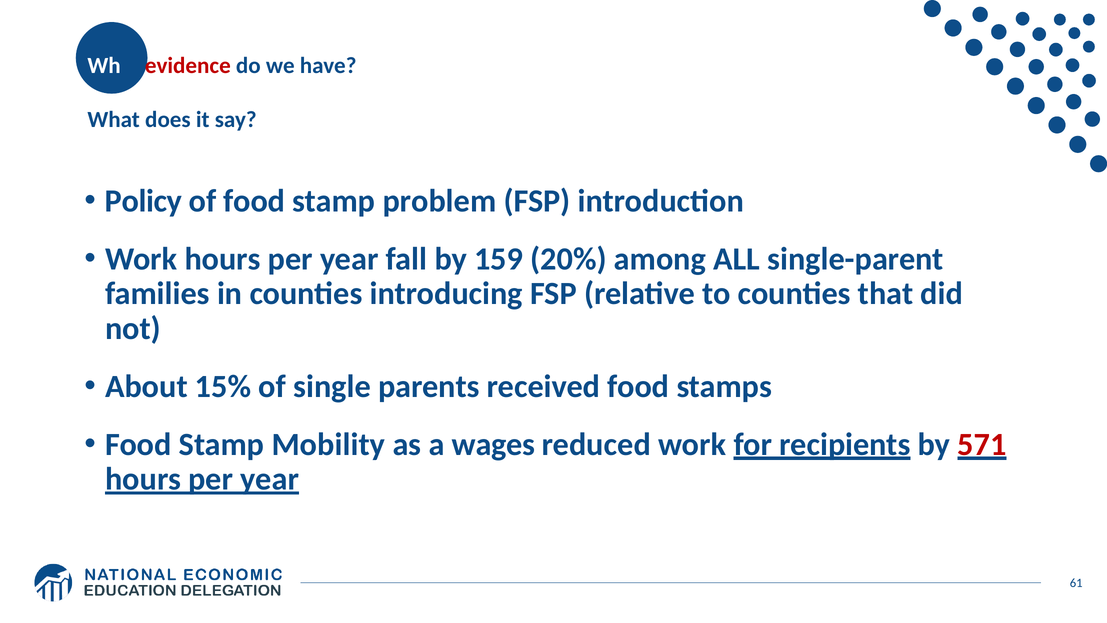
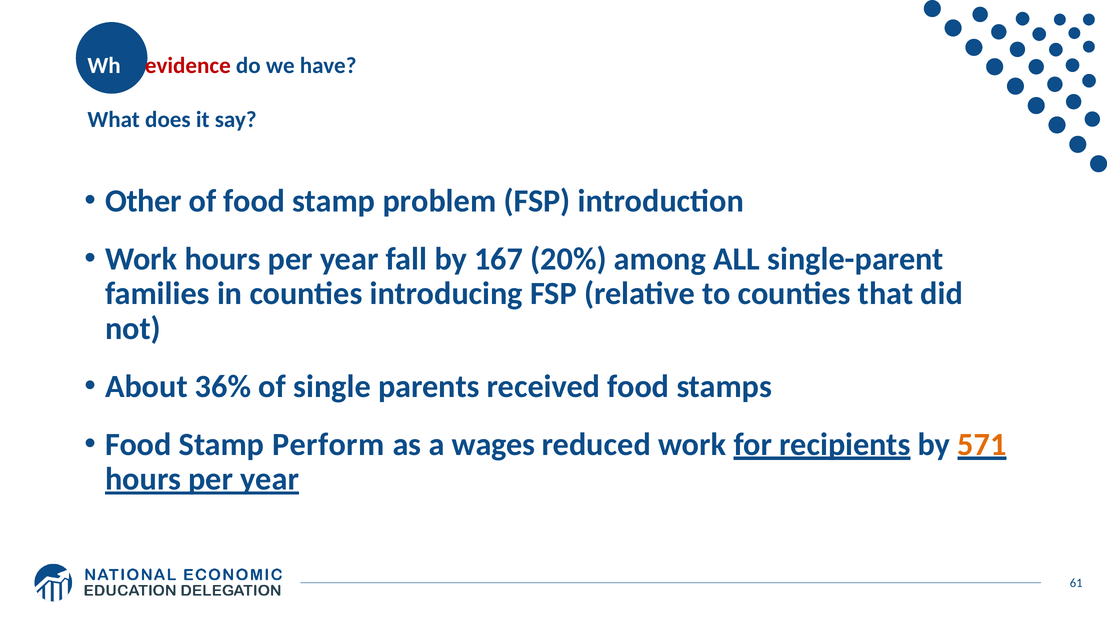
Policy: Policy -> Other (143, 201)
159: 159 -> 167 (499, 259)
15%: 15% -> 36% (223, 386)
Mobility: Mobility -> Perform (328, 444)
571 colour: red -> orange (982, 444)
